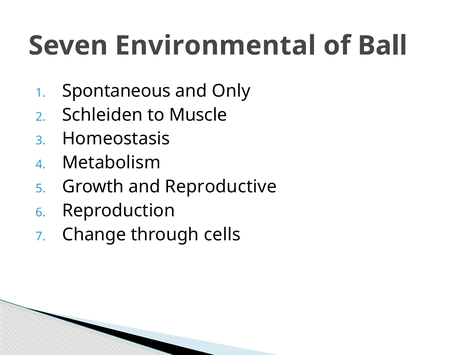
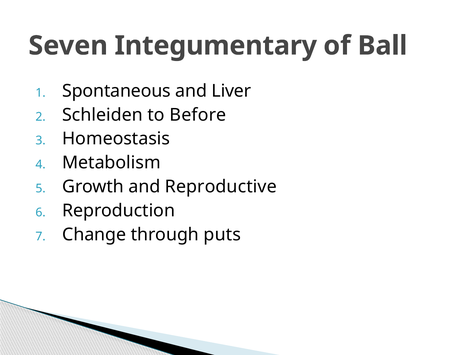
Environmental: Environmental -> Integumentary (216, 46)
Only: Only -> Liver (231, 91)
Muscle: Muscle -> Before (198, 115)
cells: cells -> puts (222, 235)
